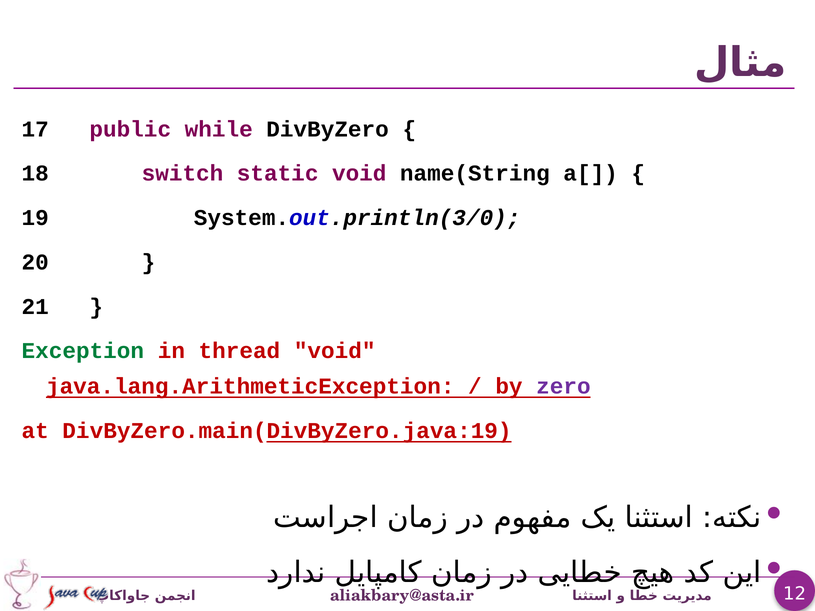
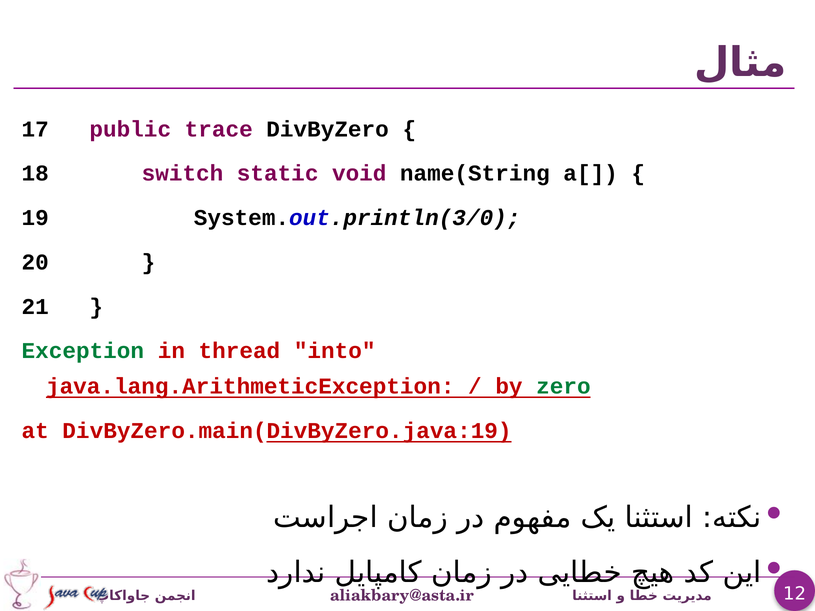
while: while -> trace (219, 129)
thread void: void -> into (335, 351)
zero colour: purple -> green (563, 386)
